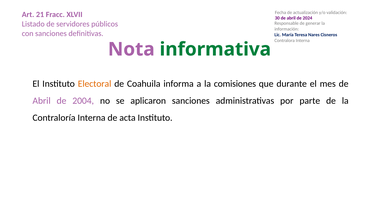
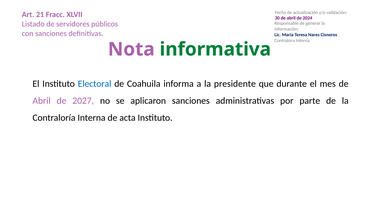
Electoral colour: orange -> blue (95, 84)
comisiones: comisiones -> presidente (235, 84)
2004: 2004 -> 2027 (83, 101)
